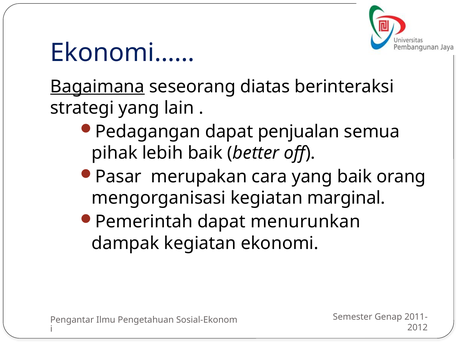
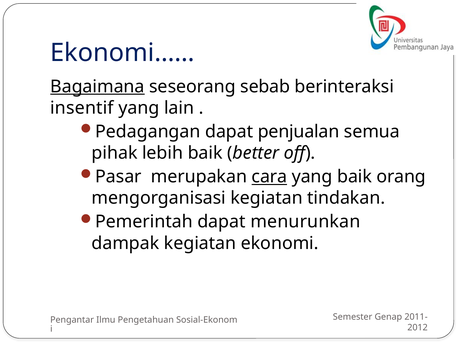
diatas: diatas -> sebab (265, 87)
strategi: strategi -> insentif (82, 108)
cara underline: none -> present (269, 177)
marginal: marginal -> tindakan (346, 198)
